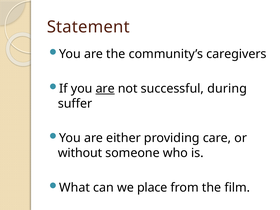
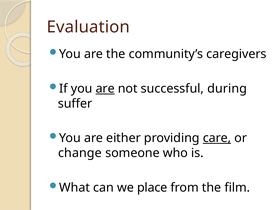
Statement: Statement -> Evaluation (88, 27)
care underline: none -> present (217, 138)
without: without -> change (80, 153)
